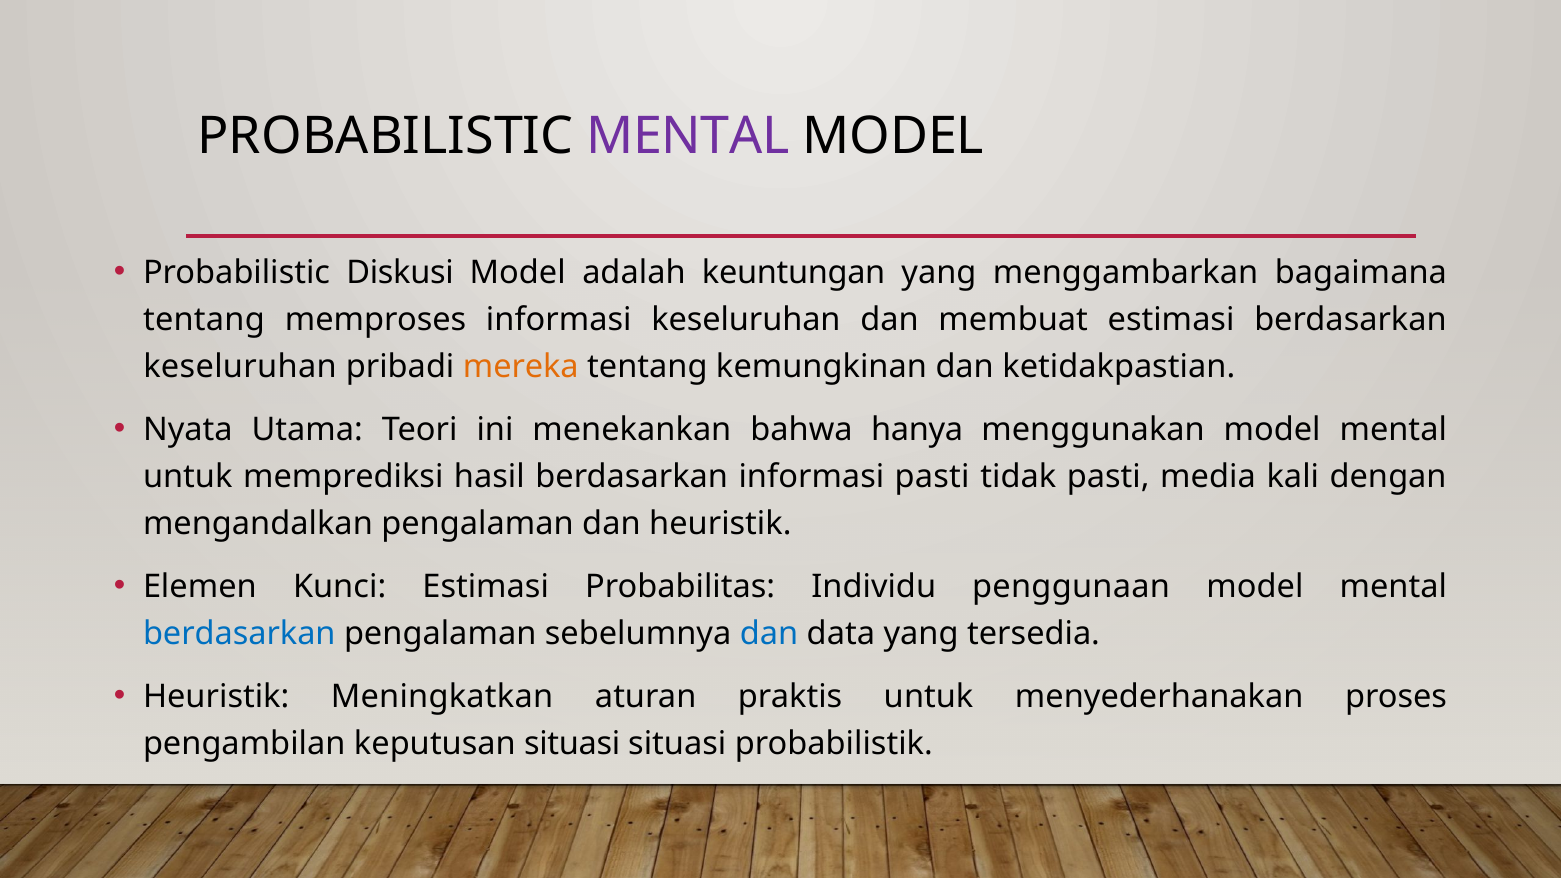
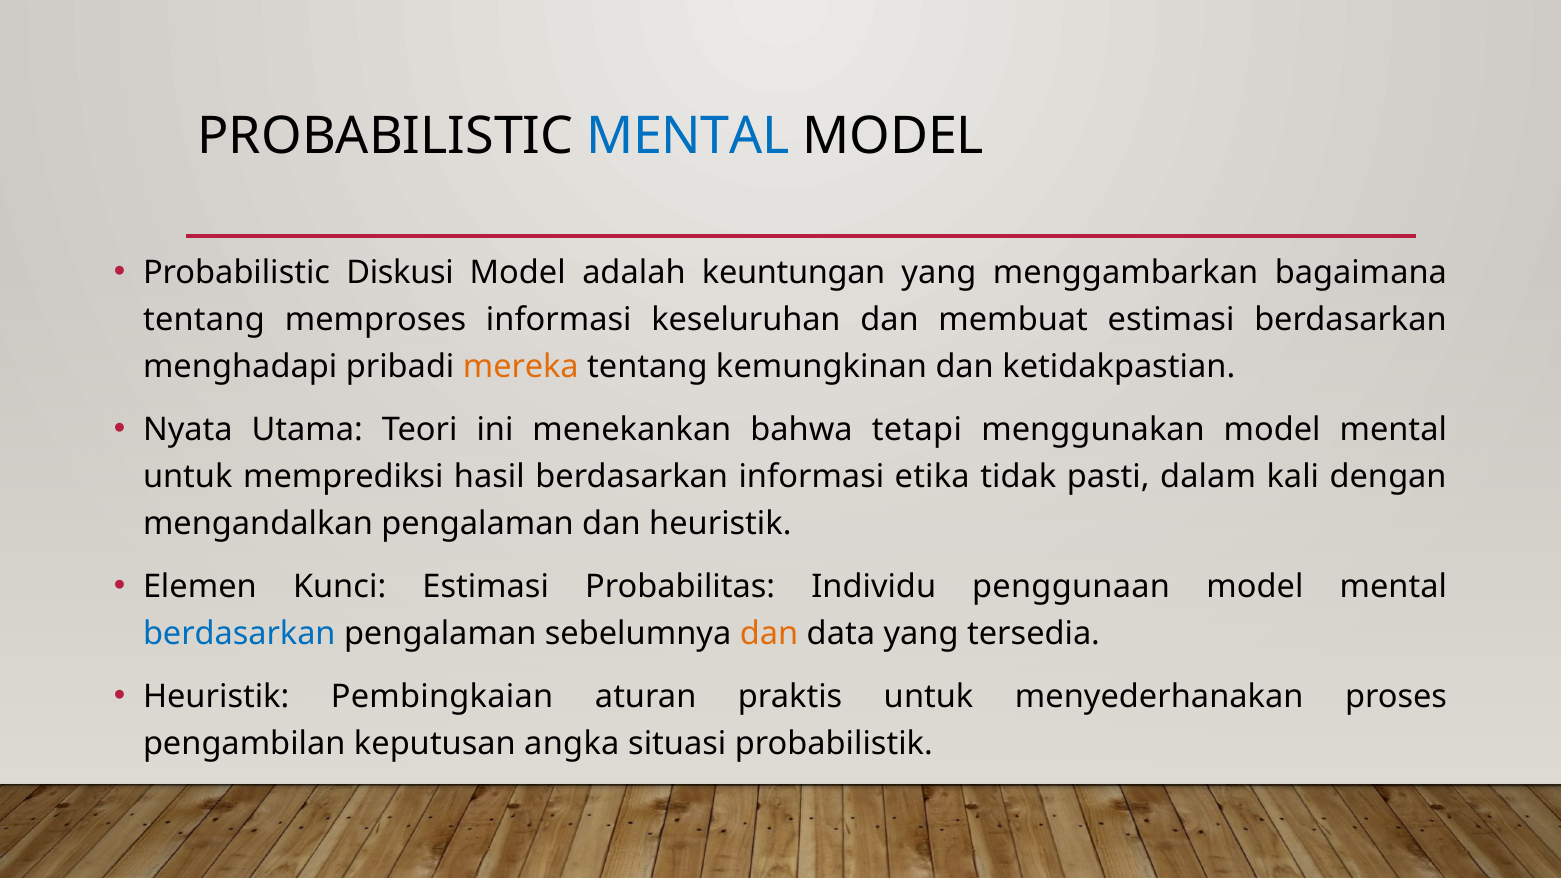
MENTAL colour: purple -> blue (688, 137)
keseluruhan: keseluruhan -> menghadapi (240, 367)
hanya: hanya -> tetapi (917, 430)
informasi pasti: pasti -> etika (932, 477)
media: media -> dalam (1208, 477)
dan colour: blue -> orange (769, 633)
Meningkatkan: Meningkatkan -> Pembingkaian (442, 697)
keputusan situasi: situasi -> angka (572, 744)
